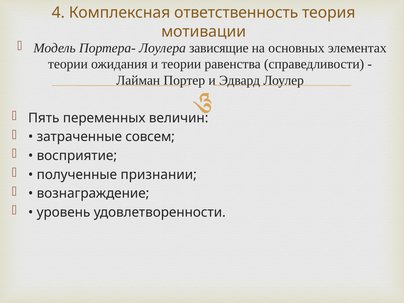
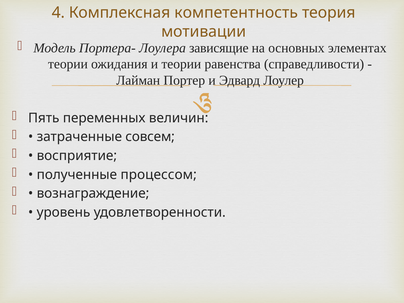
ответственность: ответственность -> компетентность (236, 13)
признании: признании -> процессом (159, 175)
